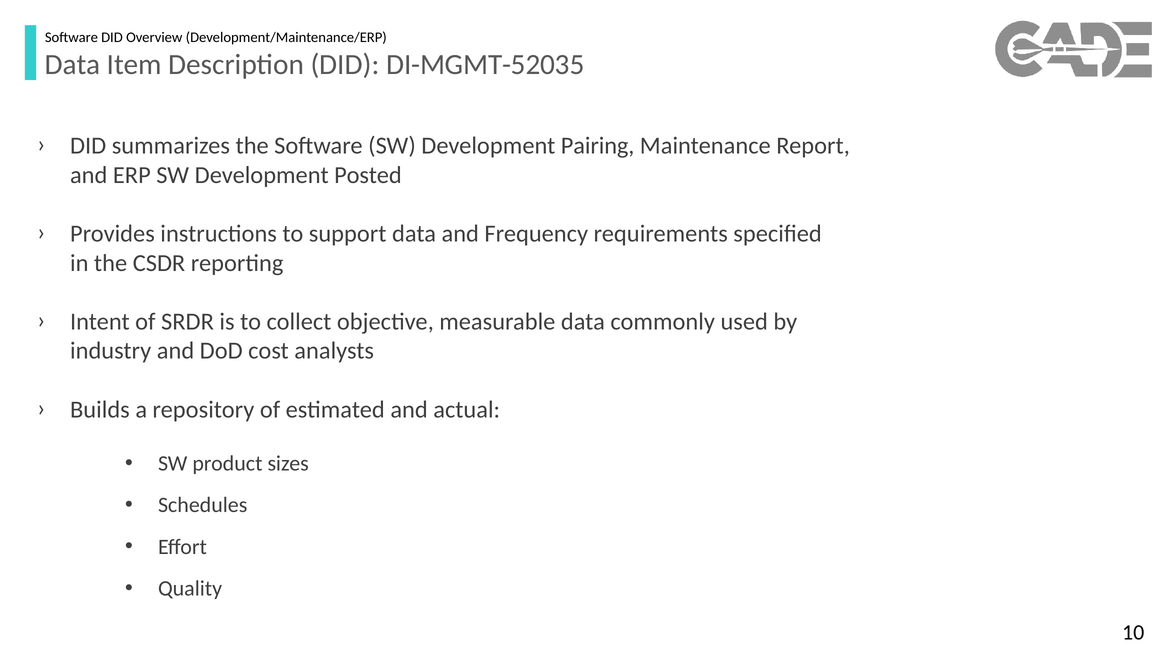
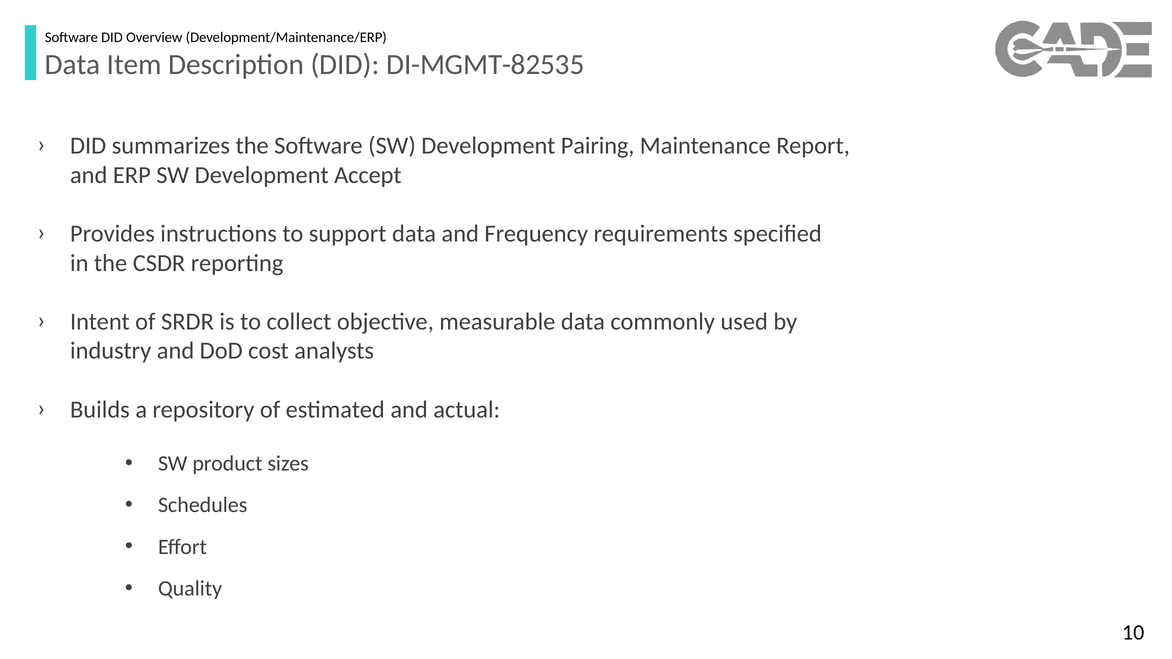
DI-MGMT-52035: DI-MGMT-52035 -> DI-MGMT-82535 (485, 65)
Posted: Posted -> Accept (368, 175)
